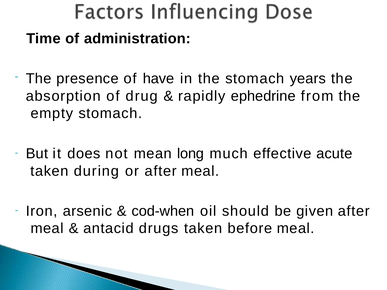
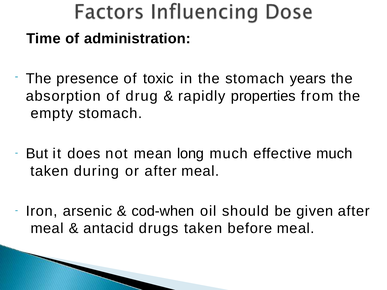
have: have -> toxic (158, 79)
ephedrine: ephedrine -> properties (263, 96)
effective acute: acute -> much (334, 154)
